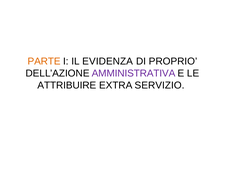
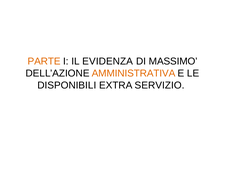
PROPRIO: PROPRIO -> MASSIMO (173, 61)
AMMINISTRATIVA colour: purple -> orange (134, 73)
ATTRIBUIRE: ATTRIBUIRE -> DISPONIBILI (67, 85)
